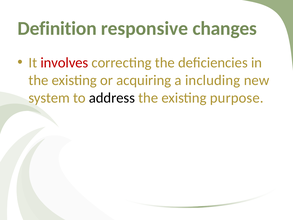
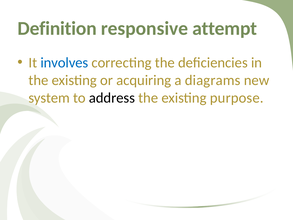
changes: changes -> attempt (225, 28)
involves colour: red -> blue (64, 63)
including: including -> diagrams (213, 80)
